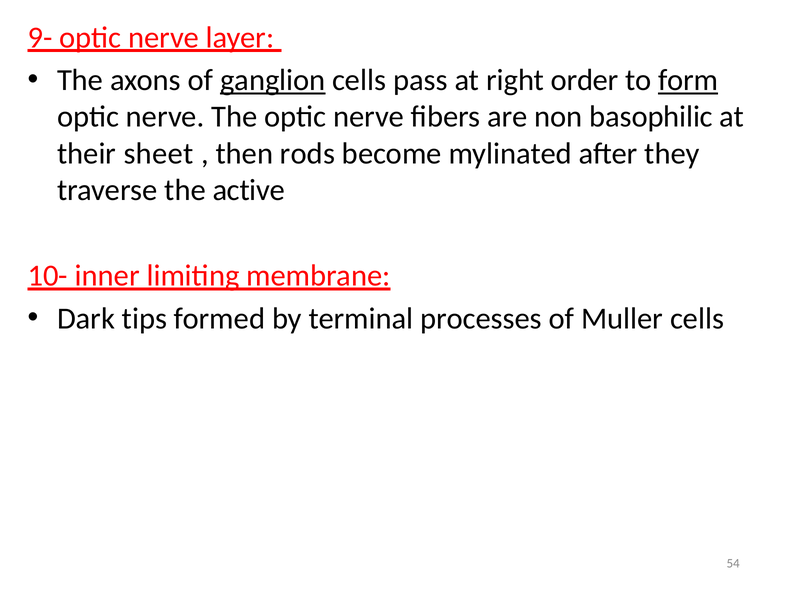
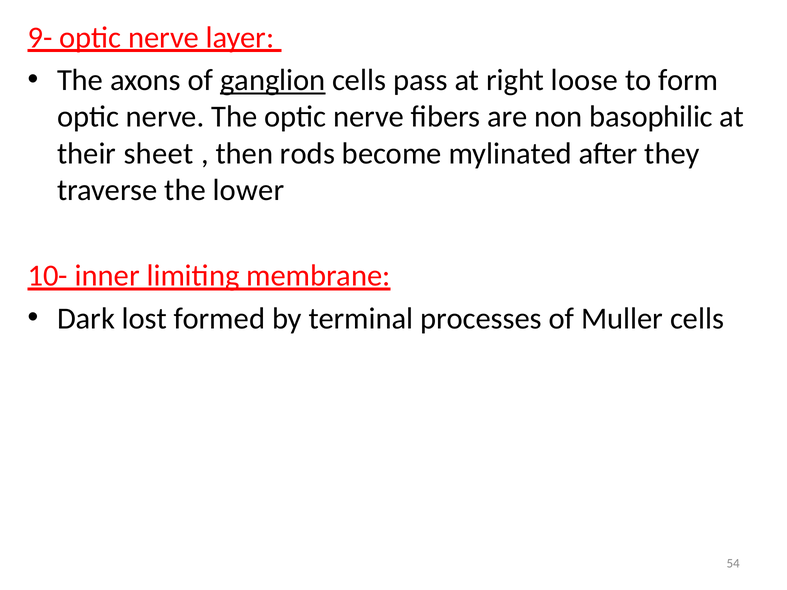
order: order -> loose (585, 80)
form underline: present -> none (688, 80)
active: active -> lower (248, 190)
tips: tips -> lost (144, 319)
